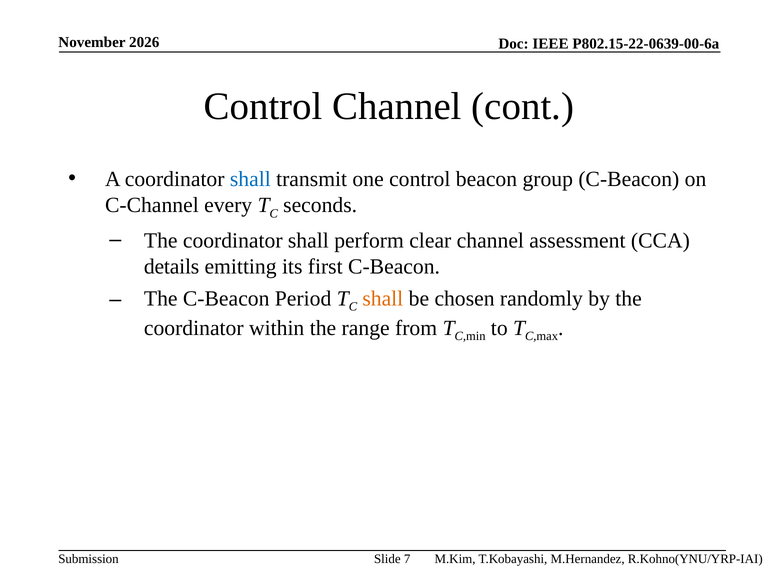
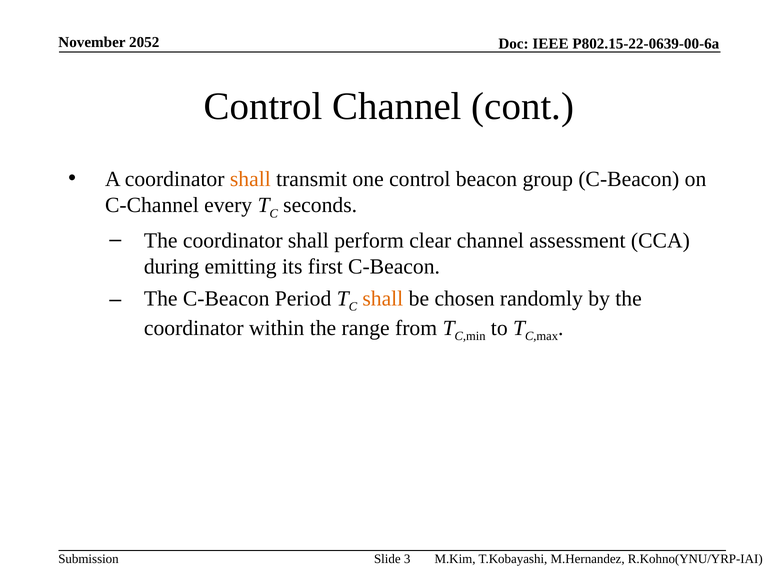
2026: 2026 -> 2052 (144, 42)
shall colour: blue -> orange (250, 179)
details: details -> during (172, 267)
7: 7 -> 3 (407, 560)
